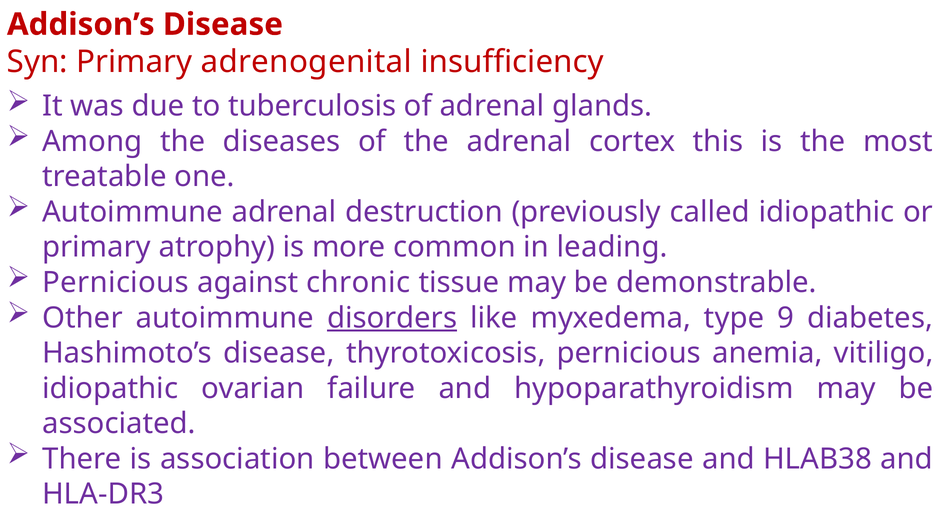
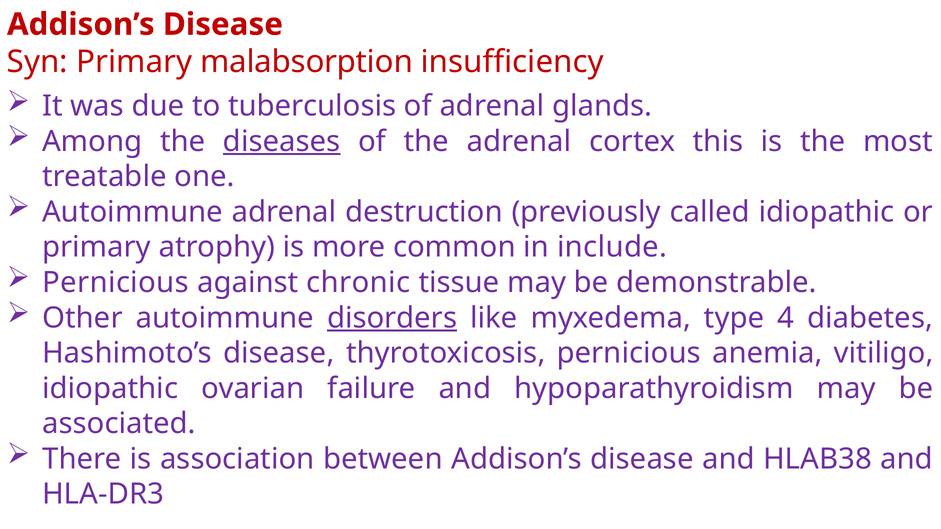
adrenogenital: adrenogenital -> malabsorption (307, 62)
diseases underline: none -> present (282, 142)
leading: leading -> include (612, 247)
9: 9 -> 4 (786, 318)
